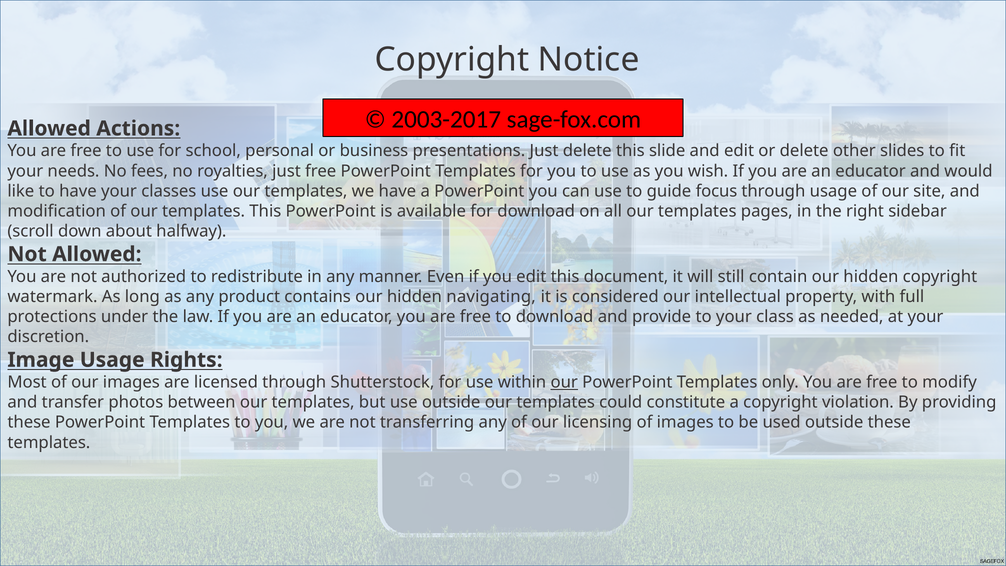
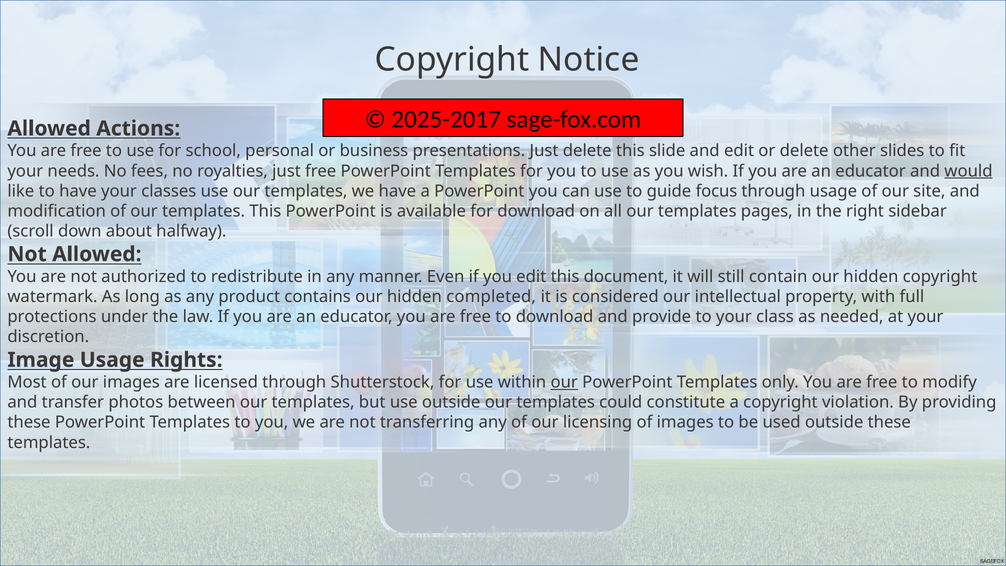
2003-2017: 2003-2017 -> 2025-2017 (446, 119)
would underline: none -> present (968, 171)
navigating: navigating -> completed (491, 297)
